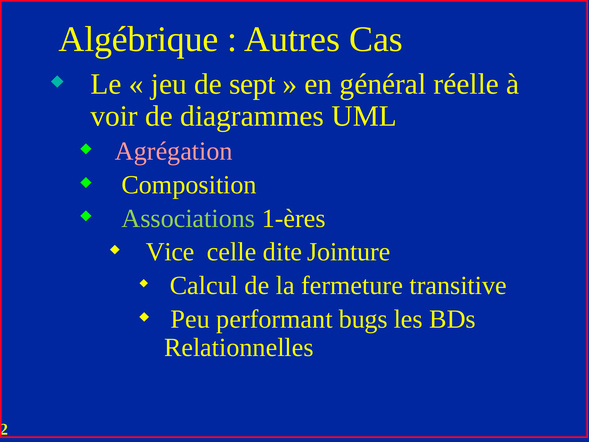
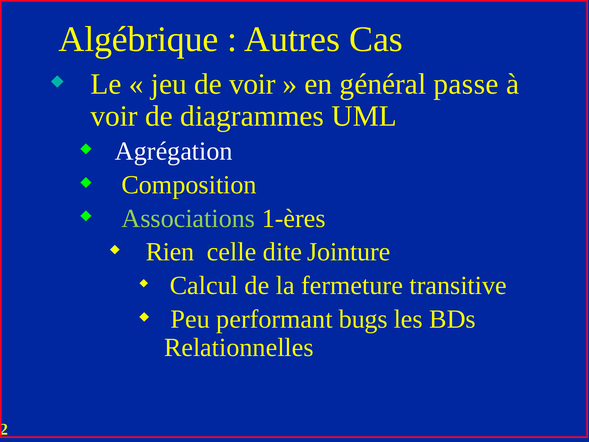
de sept: sept -> voir (252, 84)
réelle: réelle -> passe (466, 84)
Agrégation colour: pink -> white (174, 151)
Vice: Vice -> Rien (170, 252)
